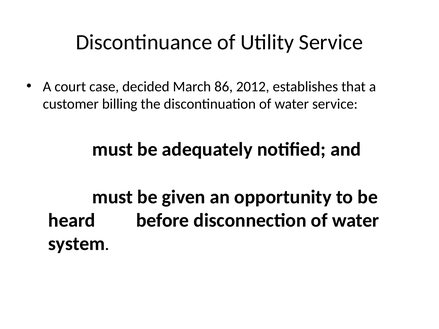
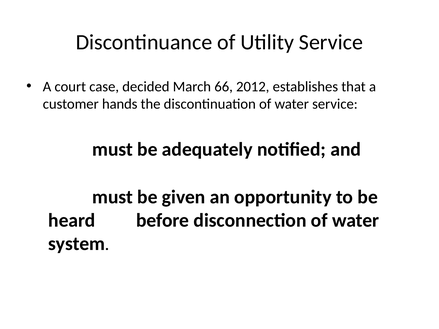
86: 86 -> 66 (224, 87)
billing: billing -> hands (120, 104)
